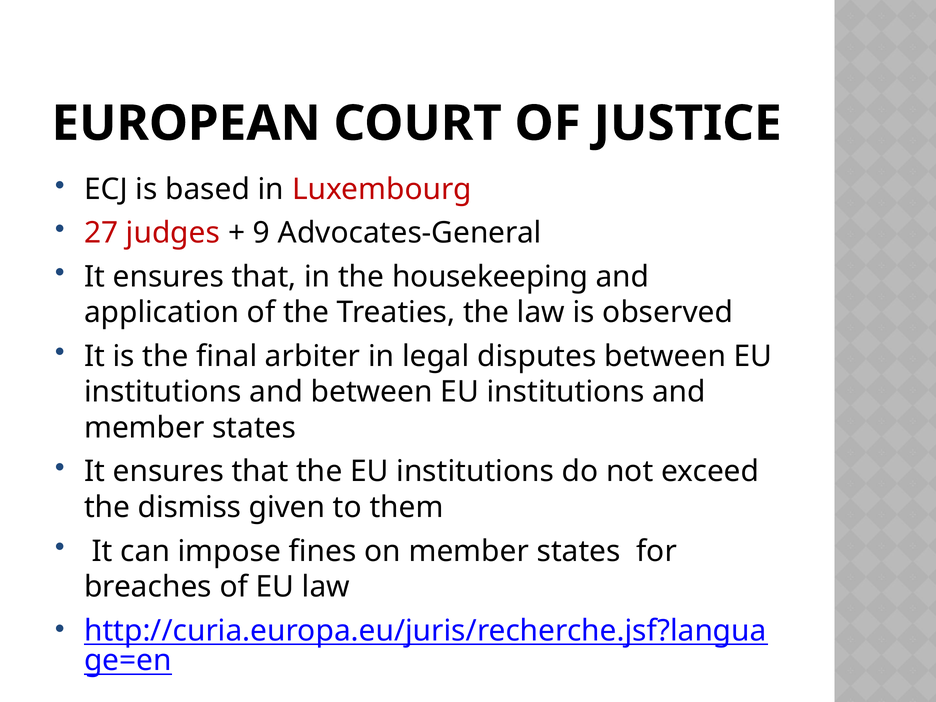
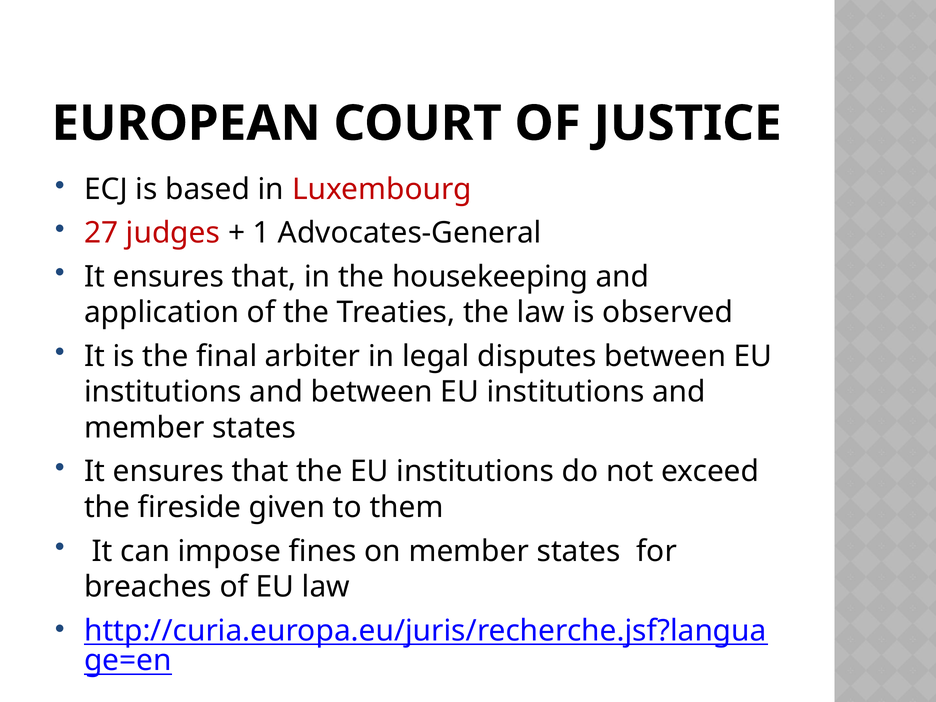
9: 9 -> 1 (262, 233)
dismiss: dismiss -> fireside (190, 507)
